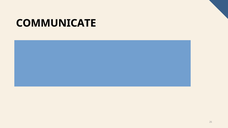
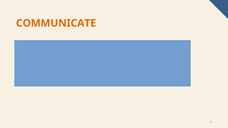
COMMUNICATE colour: black -> orange (56, 23)
